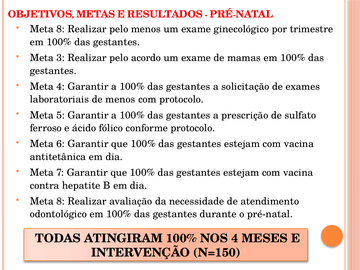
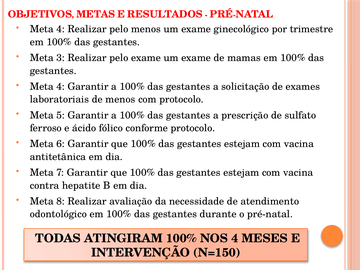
8: 8 -> 4 (61, 29)
pelo acordo: acordo -> exame (146, 58)
